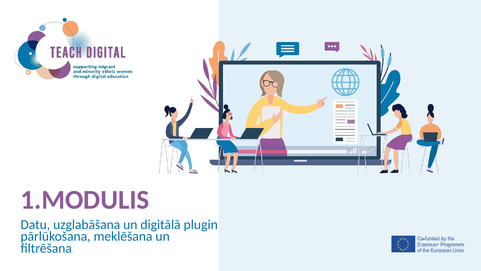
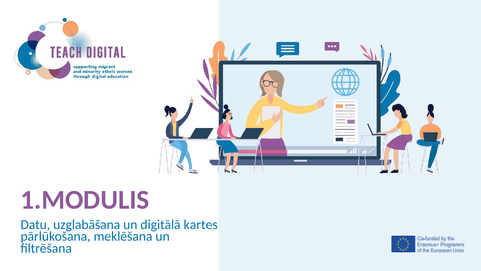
plugin: plugin -> kartes (201, 224)
